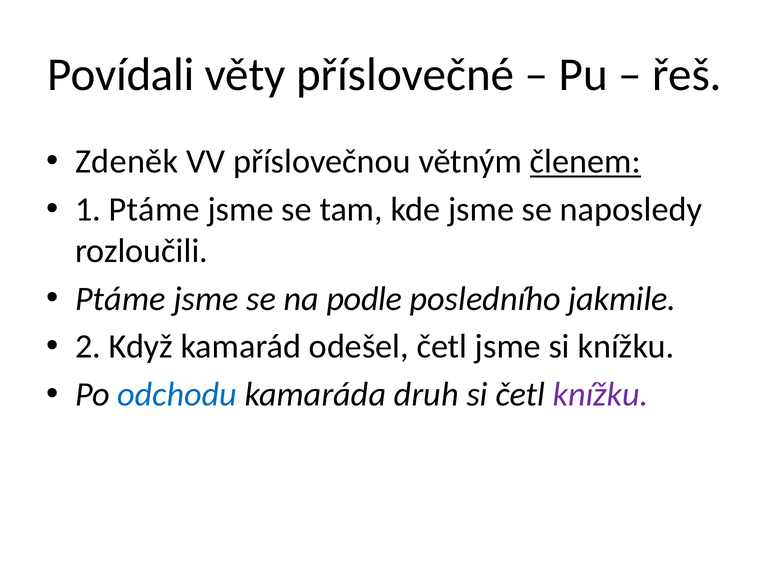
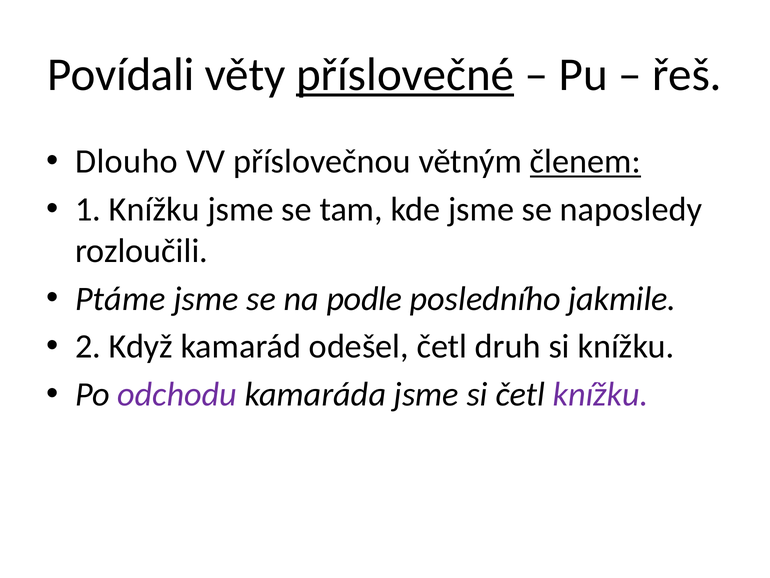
příslovečné underline: none -> present (405, 75)
Zdeněk: Zdeněk -> Dlouho (127, 162)
1 Ptáme: Ptáme -> Knížku (154, 209)
četl jsme: jsme -> druh (508, 346)
odchodu colour: blue -> purple (177, 394)
kamaráda druh: druh -> jsme (426, 394)
